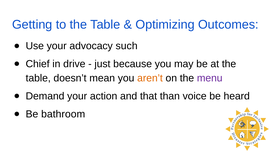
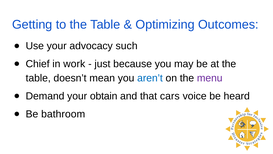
drive: drive -> work (74, 64)
aren’t colour: orange -> blue (150, 78)
action: action -> obtain (104, 96)
than: than -> cars (170, 96)
